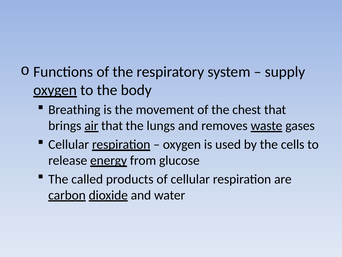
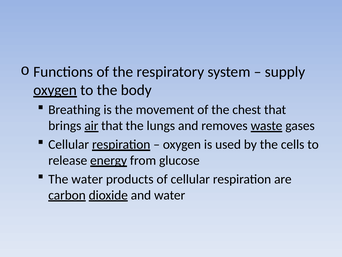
The called: called -> water (87, 179)
